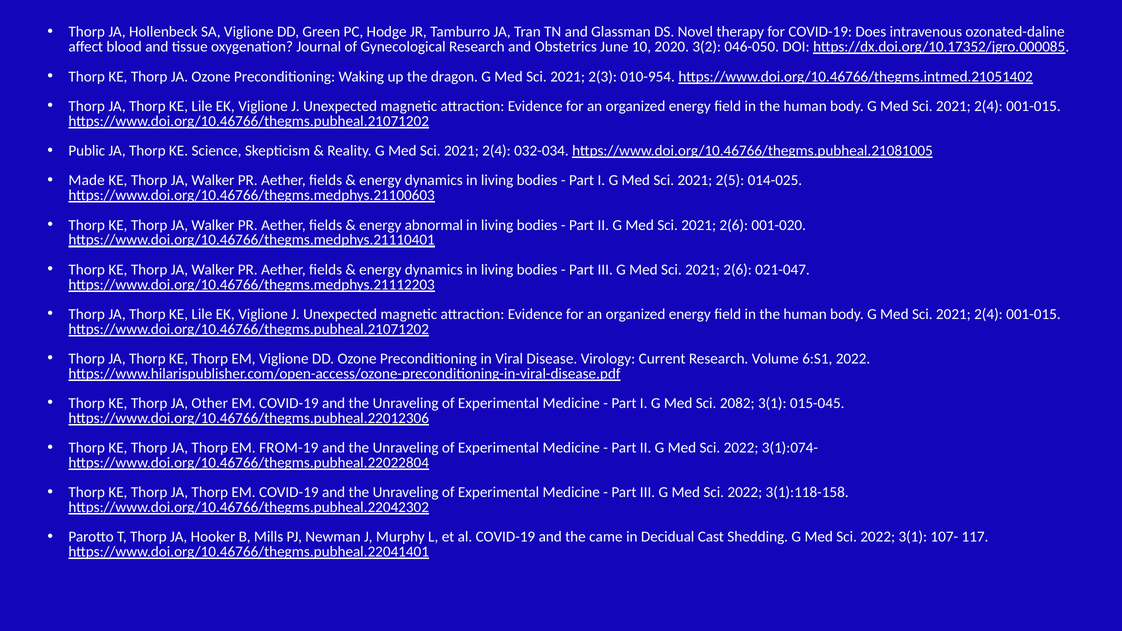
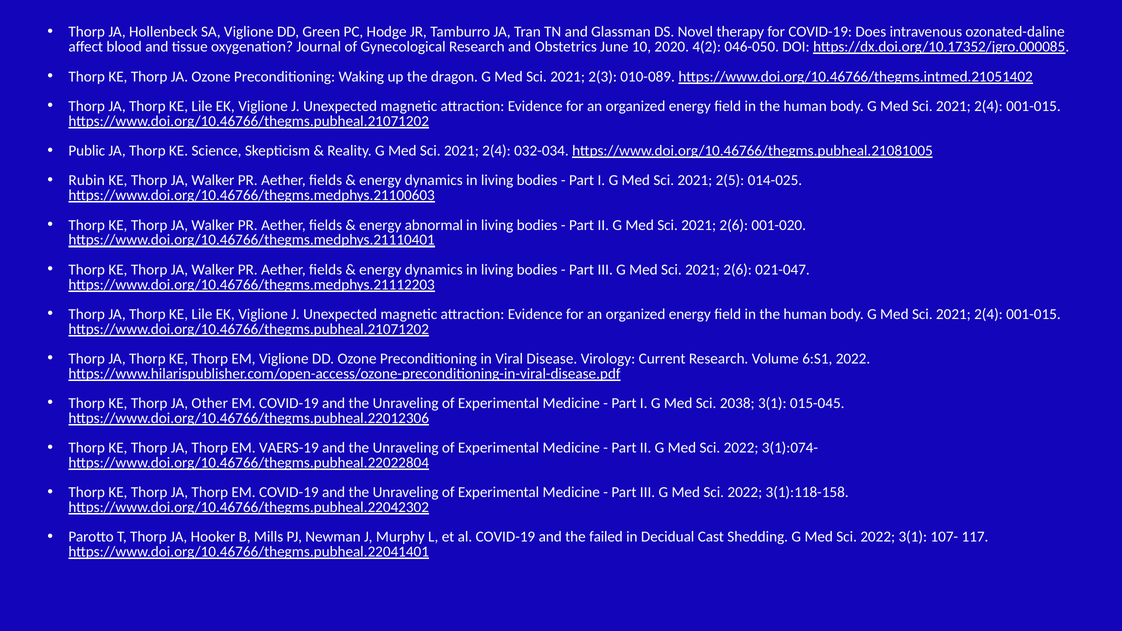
3(2: 3(2 -> 4(2 (707, 47)
010-954: 010-954 -> 010-089 (648, 77)
Made: Made -> Rubin (87, 181)
2082: 2082 -> 2038 (737, 403)
FROM-19: FROM-19 -> VAERS-19 (289, 448)
came: came -> failed (606, 537)
